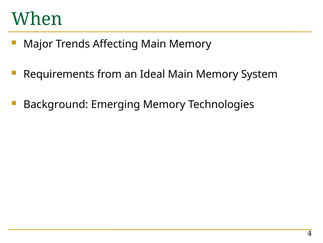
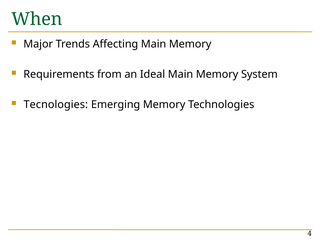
Background: Background -> Tecnologies (56, 104)
